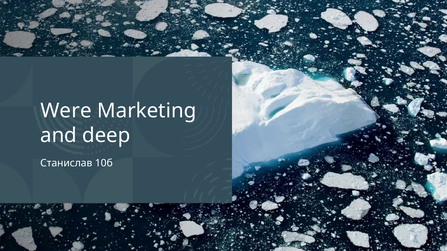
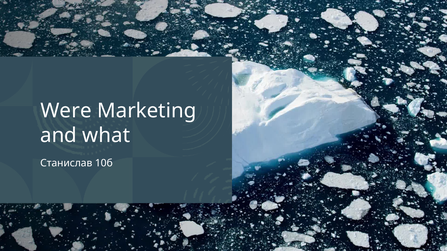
deep: deep -> what (106, 136)
